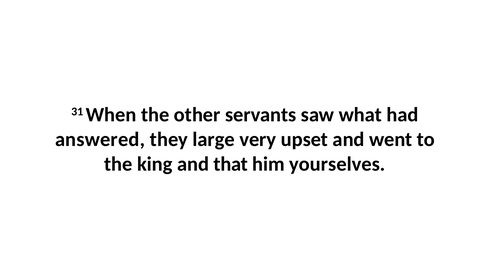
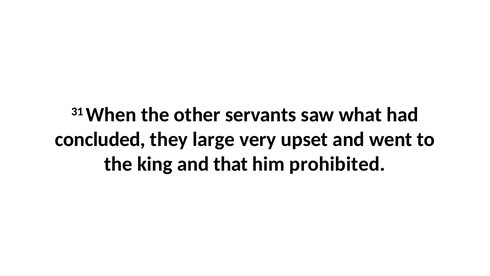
answered: answered -> concluded (100, 139)
yourselves: yourselves -> prohibited (337, 164)
